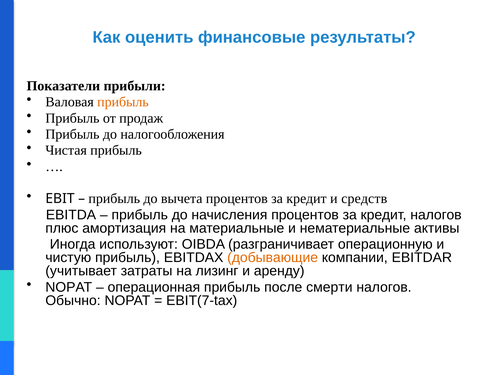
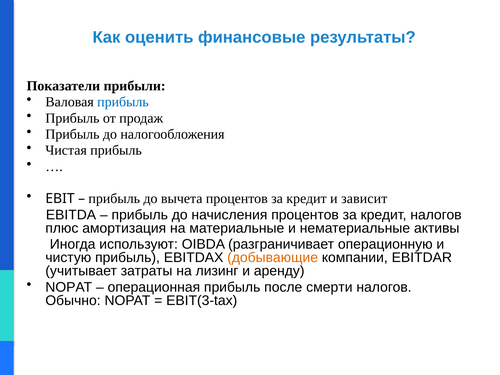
прибыль colour: orange -> blue (123, 102)
средств: средств -> зависит (364, 199)
EBIT(7-tax: EBIT(7-tax -> EBIT(3-tax (202, 300)
